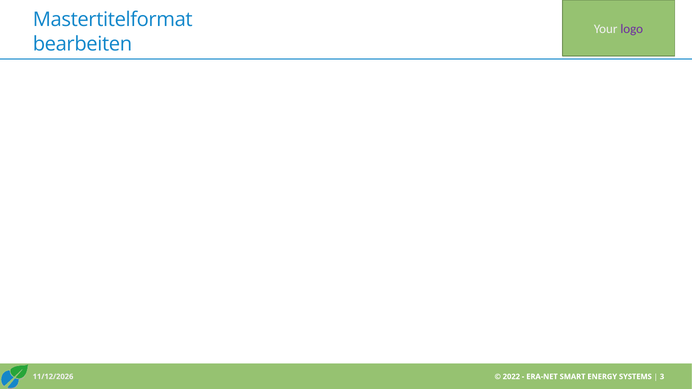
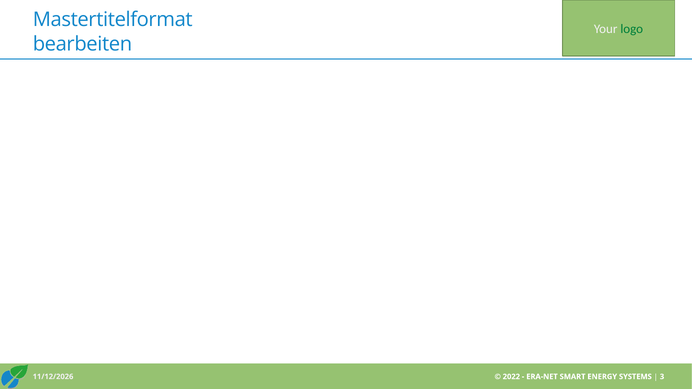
logo colour: purple -> green (632, 29)
